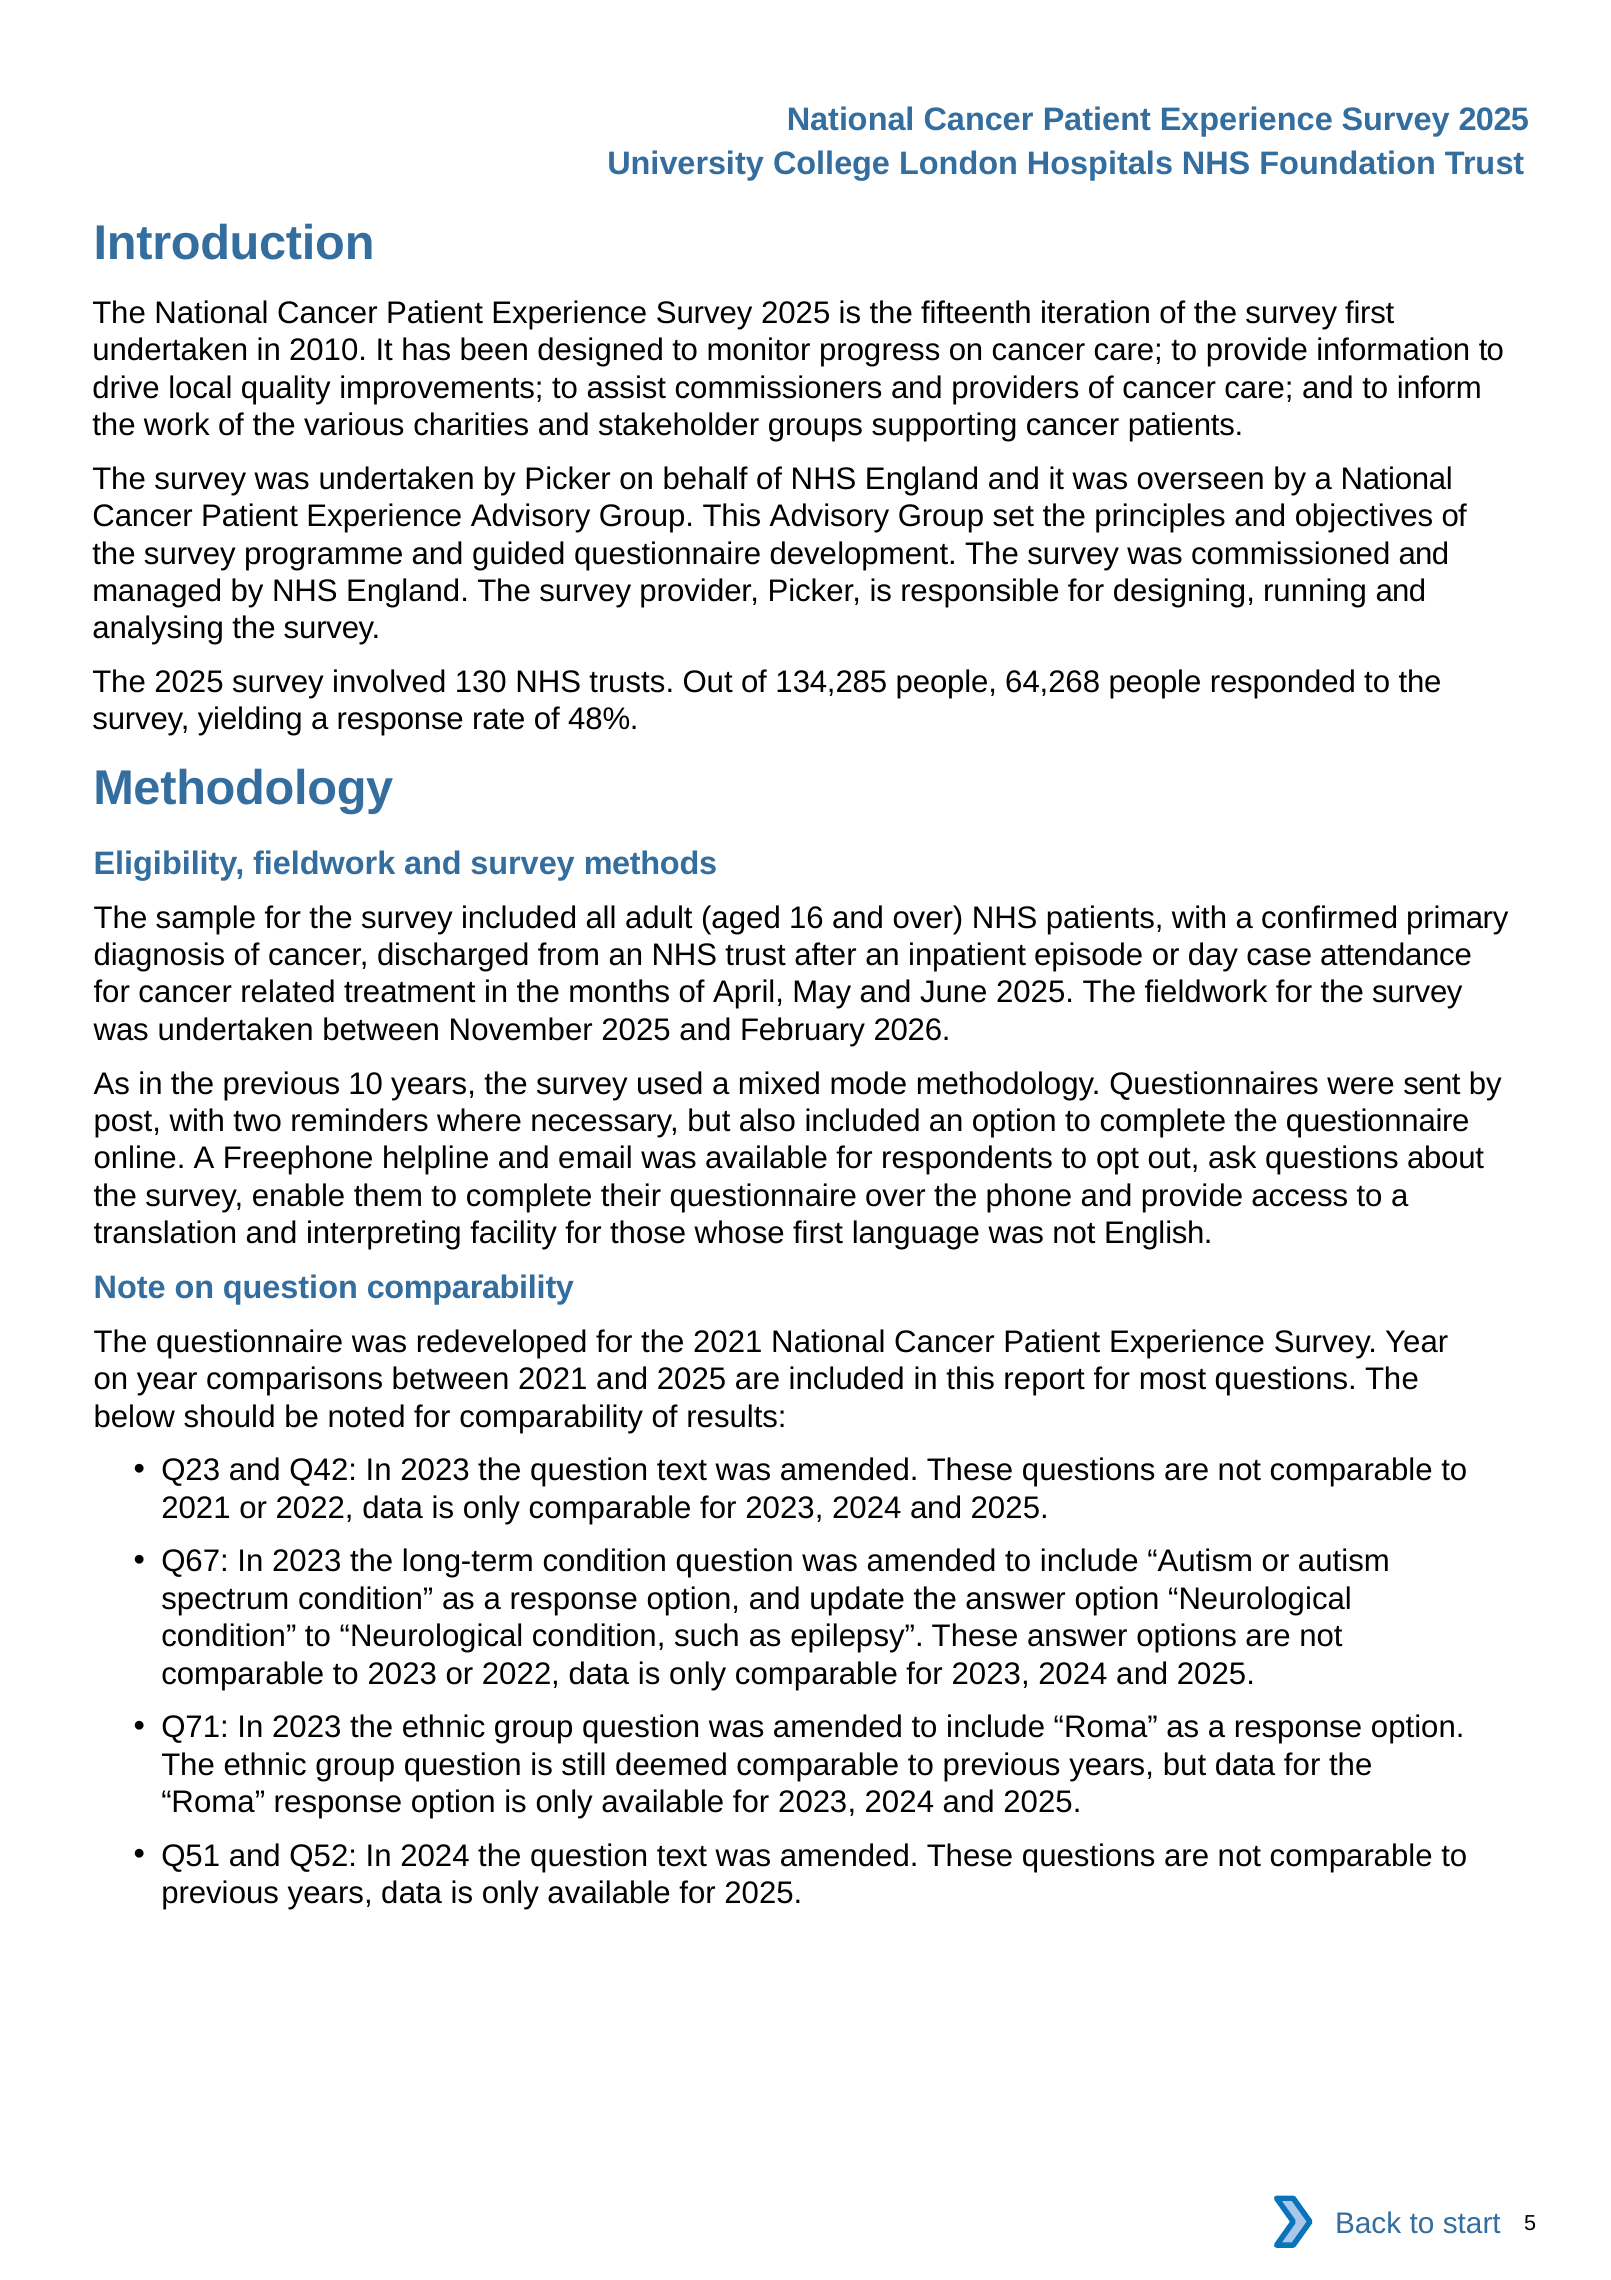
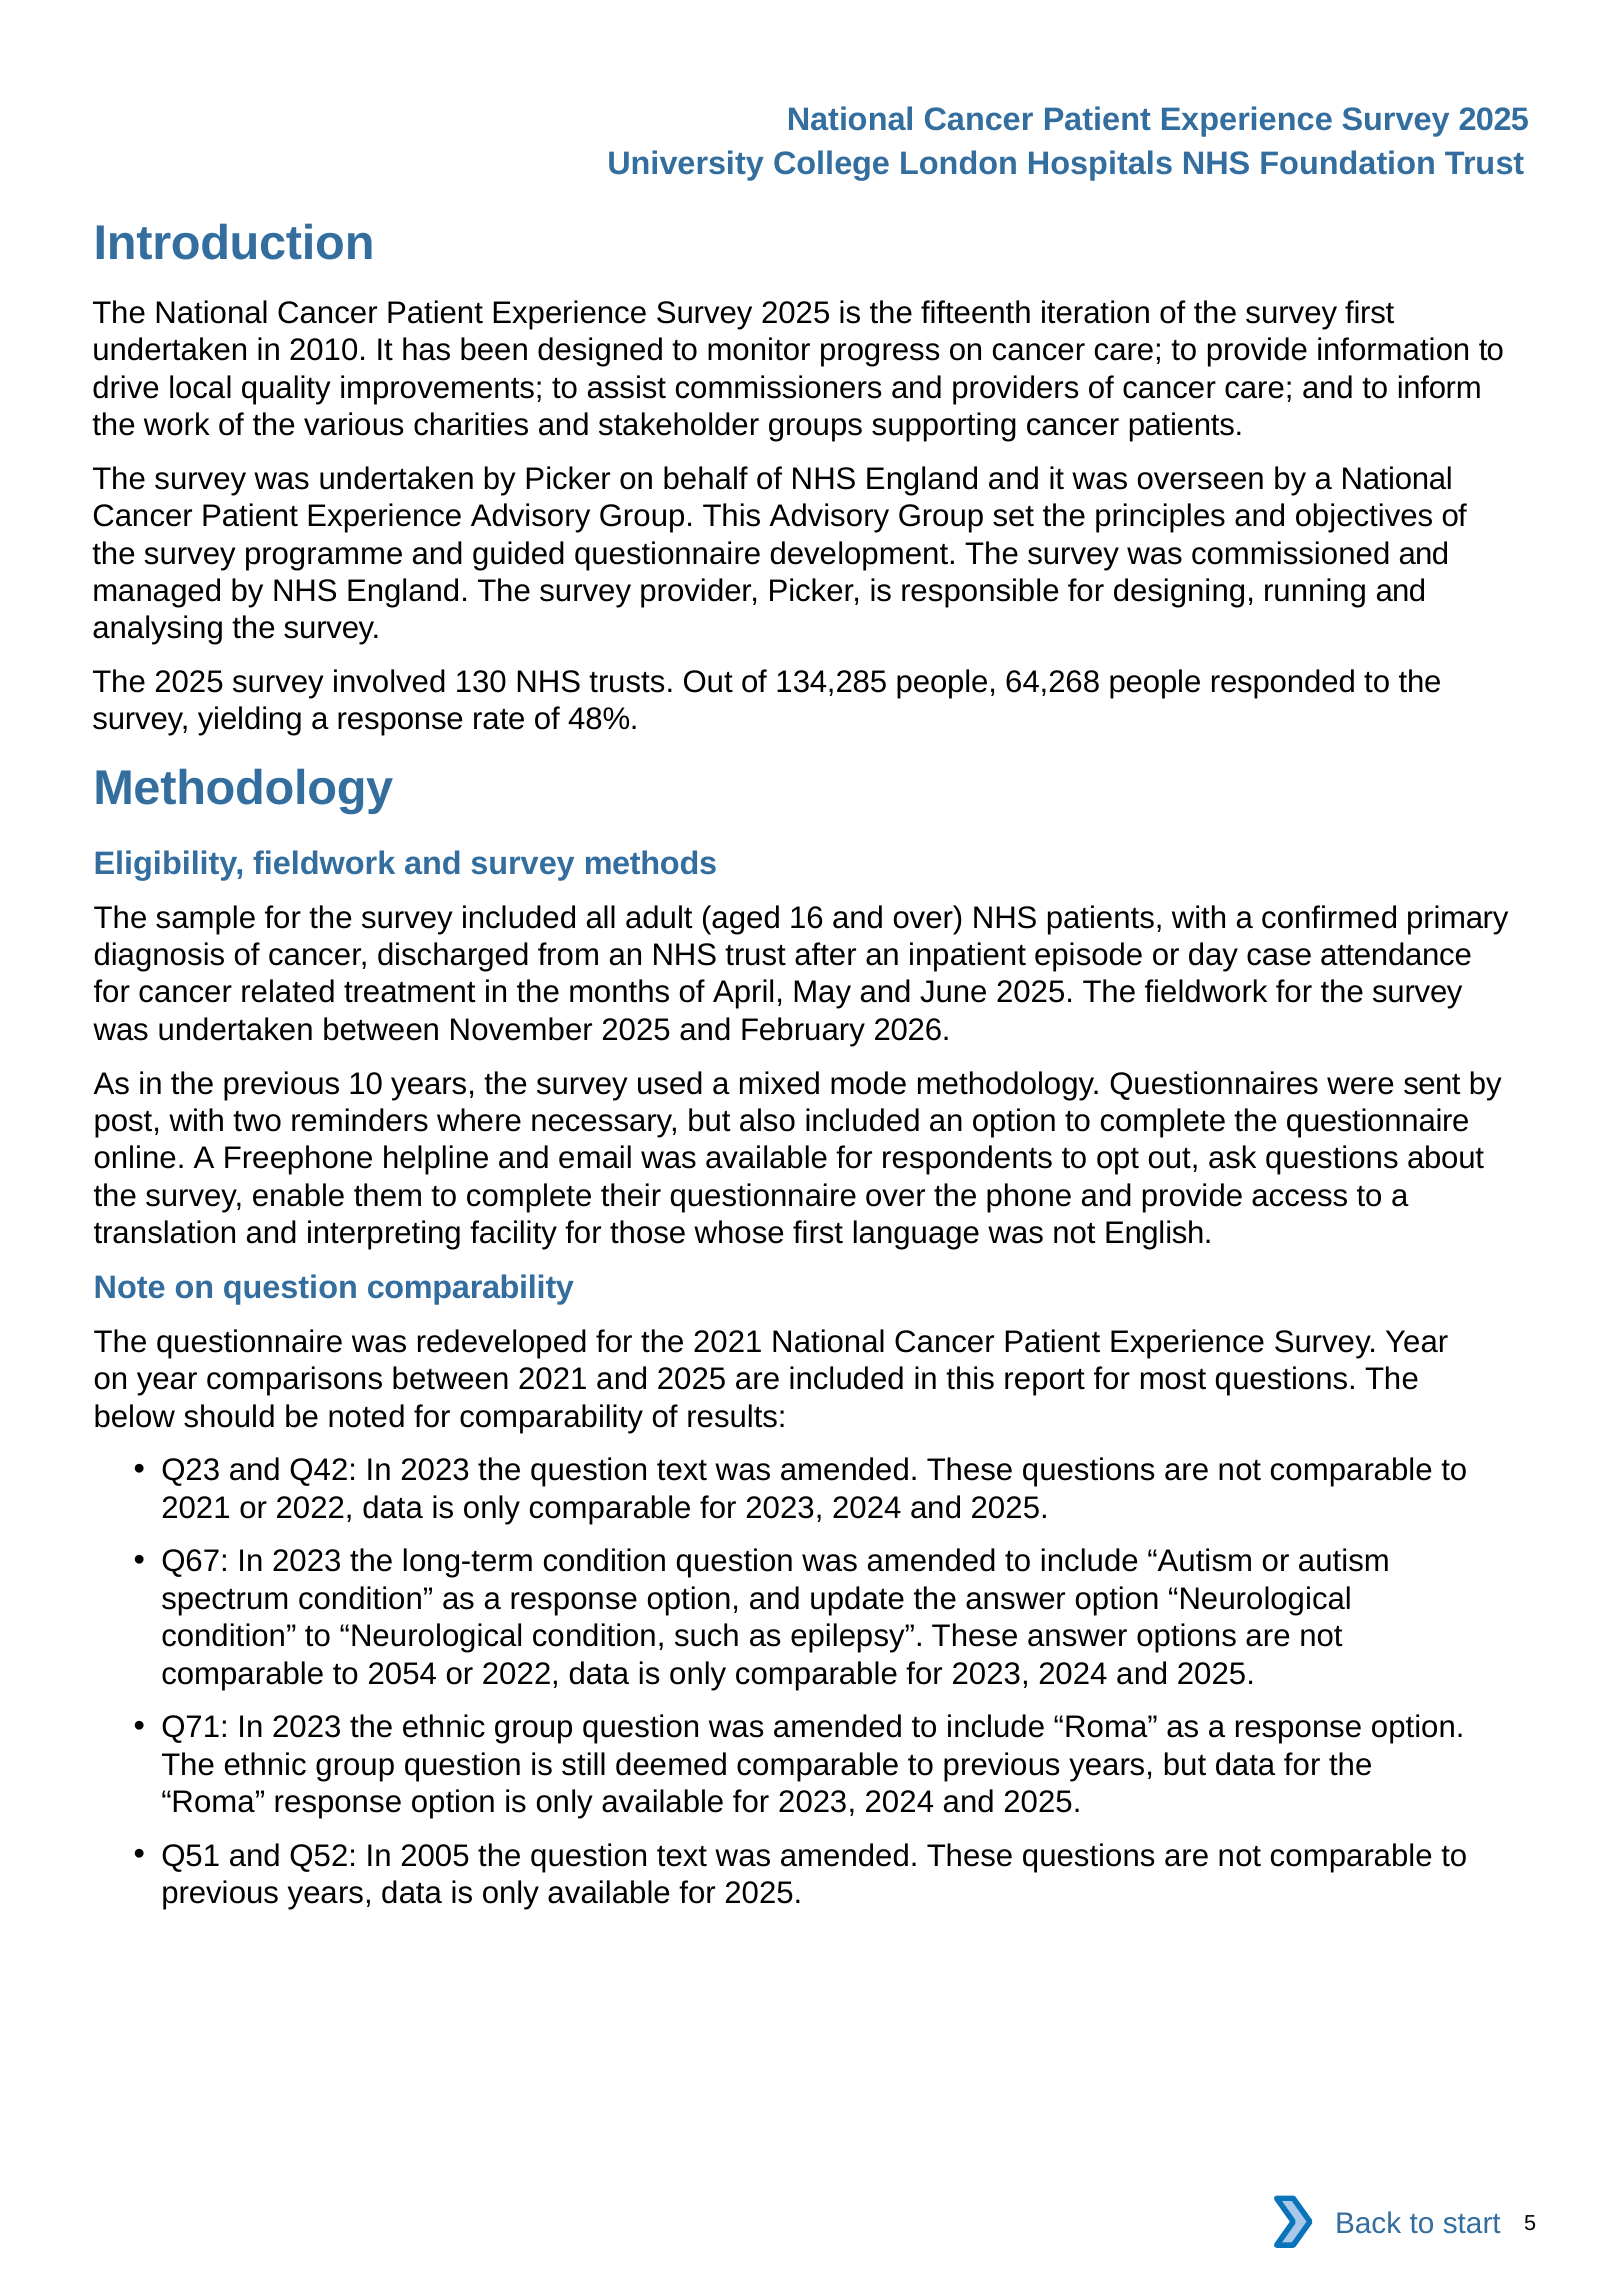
to 2023: 2023 -> 2054 (402, 1674)
In 2024: 2024 -> 2005 (435, 1856)
